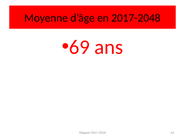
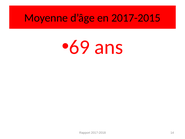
2017-2048: 2017-2048 -> 2017-2015 (136, 18)
